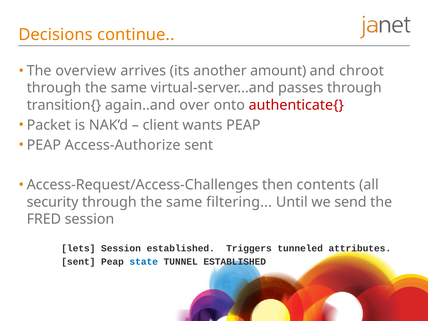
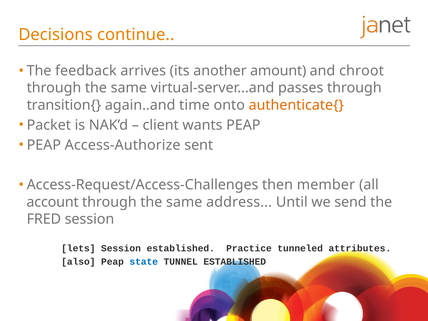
overview: overview -> feedback (86, 71)
over: over -> time (194, 105)
authenticate{ colour: red -> orange (296, 105)
contents: contents -> member (326, 185)
security: security -> account (53, 202)
filtering: filtering -> address (239, 202)
Triggers: Triggers -> Practice (249, 248)
sent: sent -> also (78, 262)
